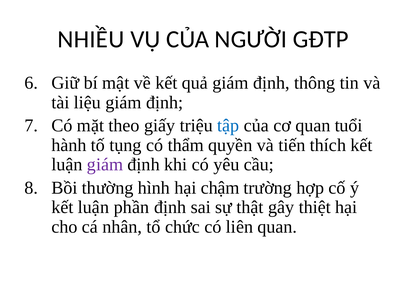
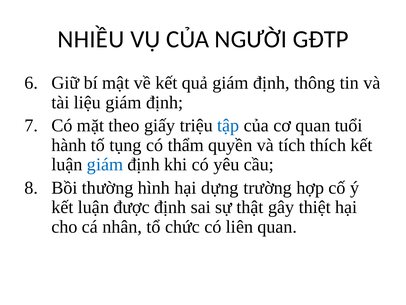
tiến: tiến -> tích (292, 145)
giám colour: purple -> blue (105, 164)
chậm: chậm -> dựng (220, 187)
phần: phần -> được (132, 207)
